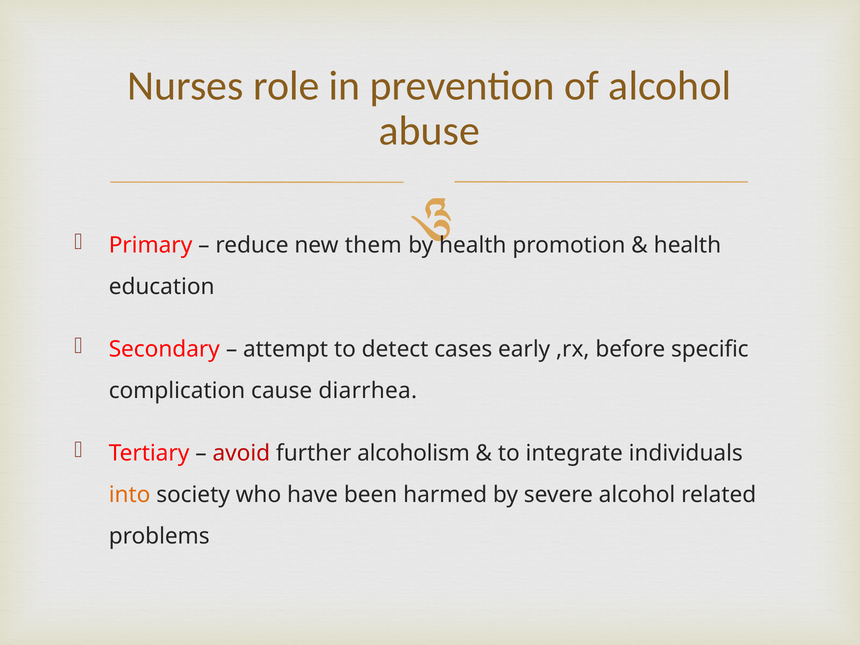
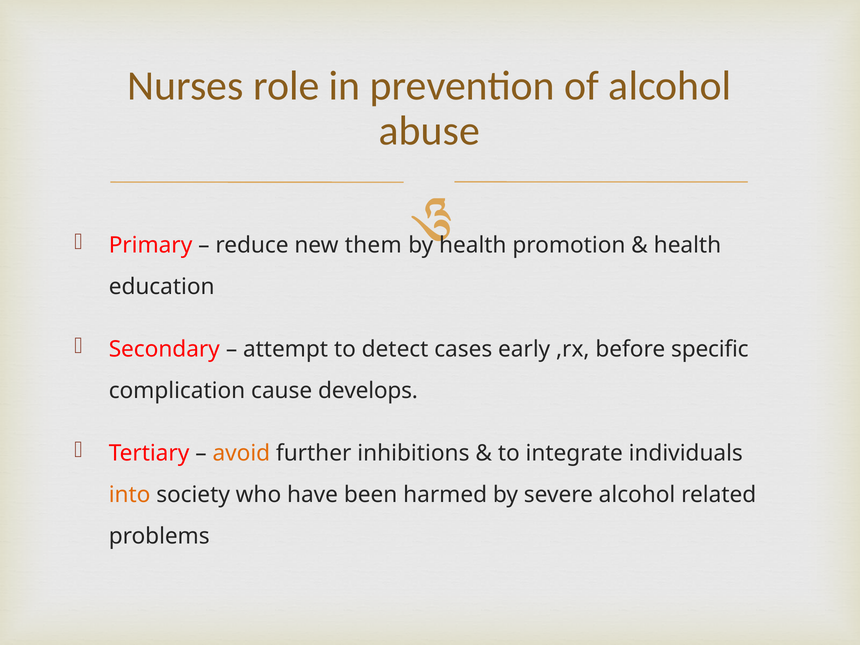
diarrhea: diarrhea -> develops (368, 391)
avoid colour: red -> orange (241, 453)
alcoholism: alcoholism -> inhibitions (413, 453)
